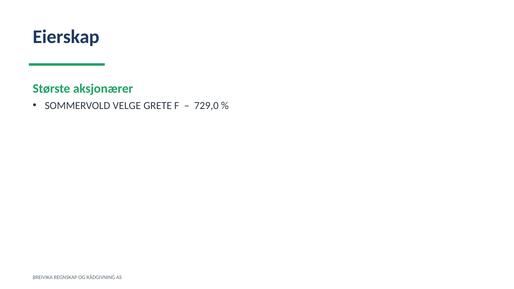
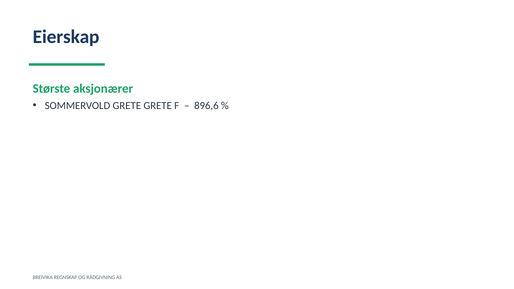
SOMMERVOLD VELGE: VELGE -> GRETE (127, 106)
729,0: 729,0 -> 896,6 (206, 106)
